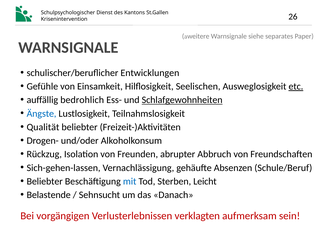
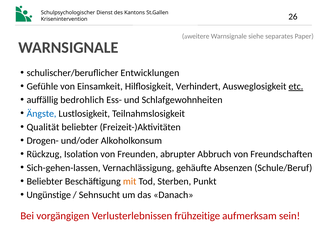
Seelischen: Seelischen -> Verhindert (198, 87)
Schlafgewohnheiten underline: present -> none (182, 100)
mit colour: blue -> orange (130, 182)
Leicht: Leicht -> Punkt (205, 182)
Belastende: Belastende -> Ungünstige (49, 195)
verklagten: verklagten -> frühzeitige (197, 216)
